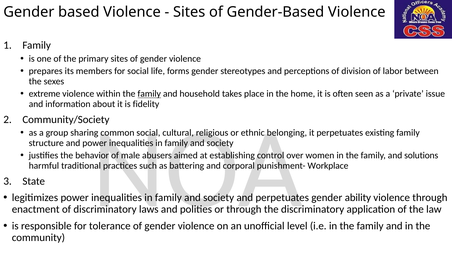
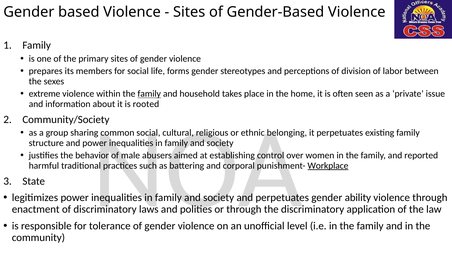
fidelity: fidelity -> rooted (146, 104)
solutions: solutions -> reported (421, 156)
Workplace underline: none -> present (328, 166)
